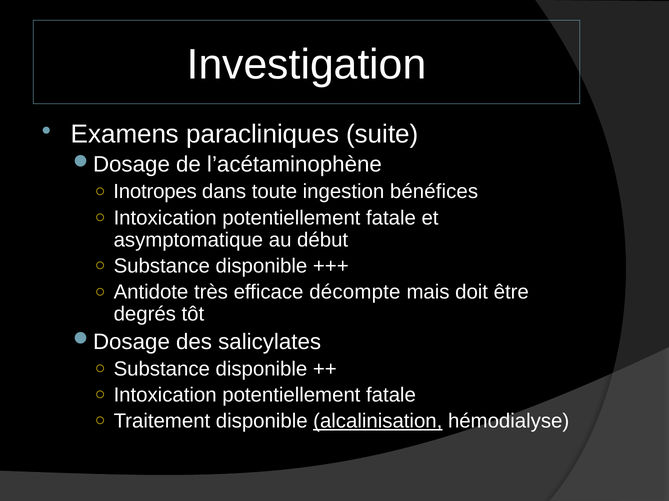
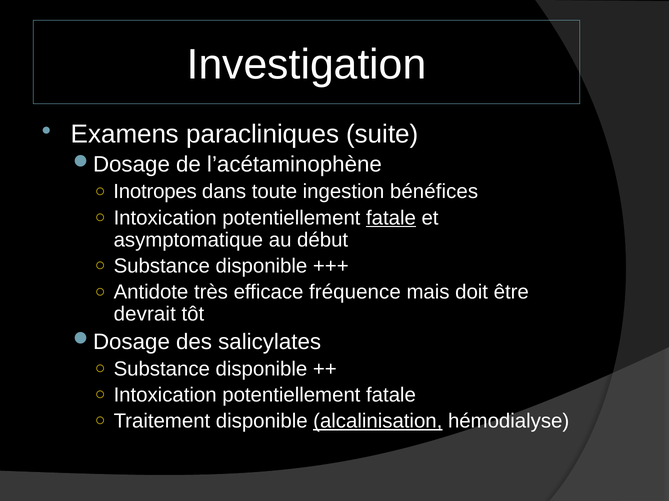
fatale underline: none -> present (391, 218)
décompte: décompte -> fréquence (355, 293)
degrés: degrés -> devrait (145, 315)
